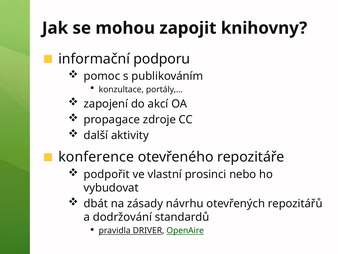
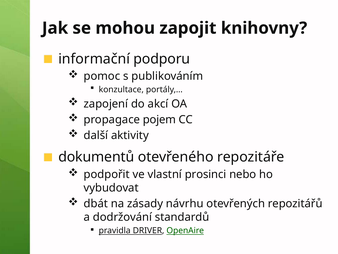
zdroje: zdroje -> pojem (159, 119)
konference: konference -> dokumentů (96, 157)
